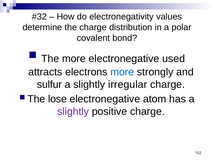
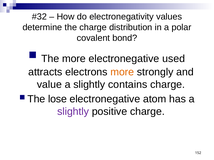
more colour: blue -> orange (122, 72)
sulfur: sulfur -> value (49, 85)
irregular: irregular -> contains (128, 85)
